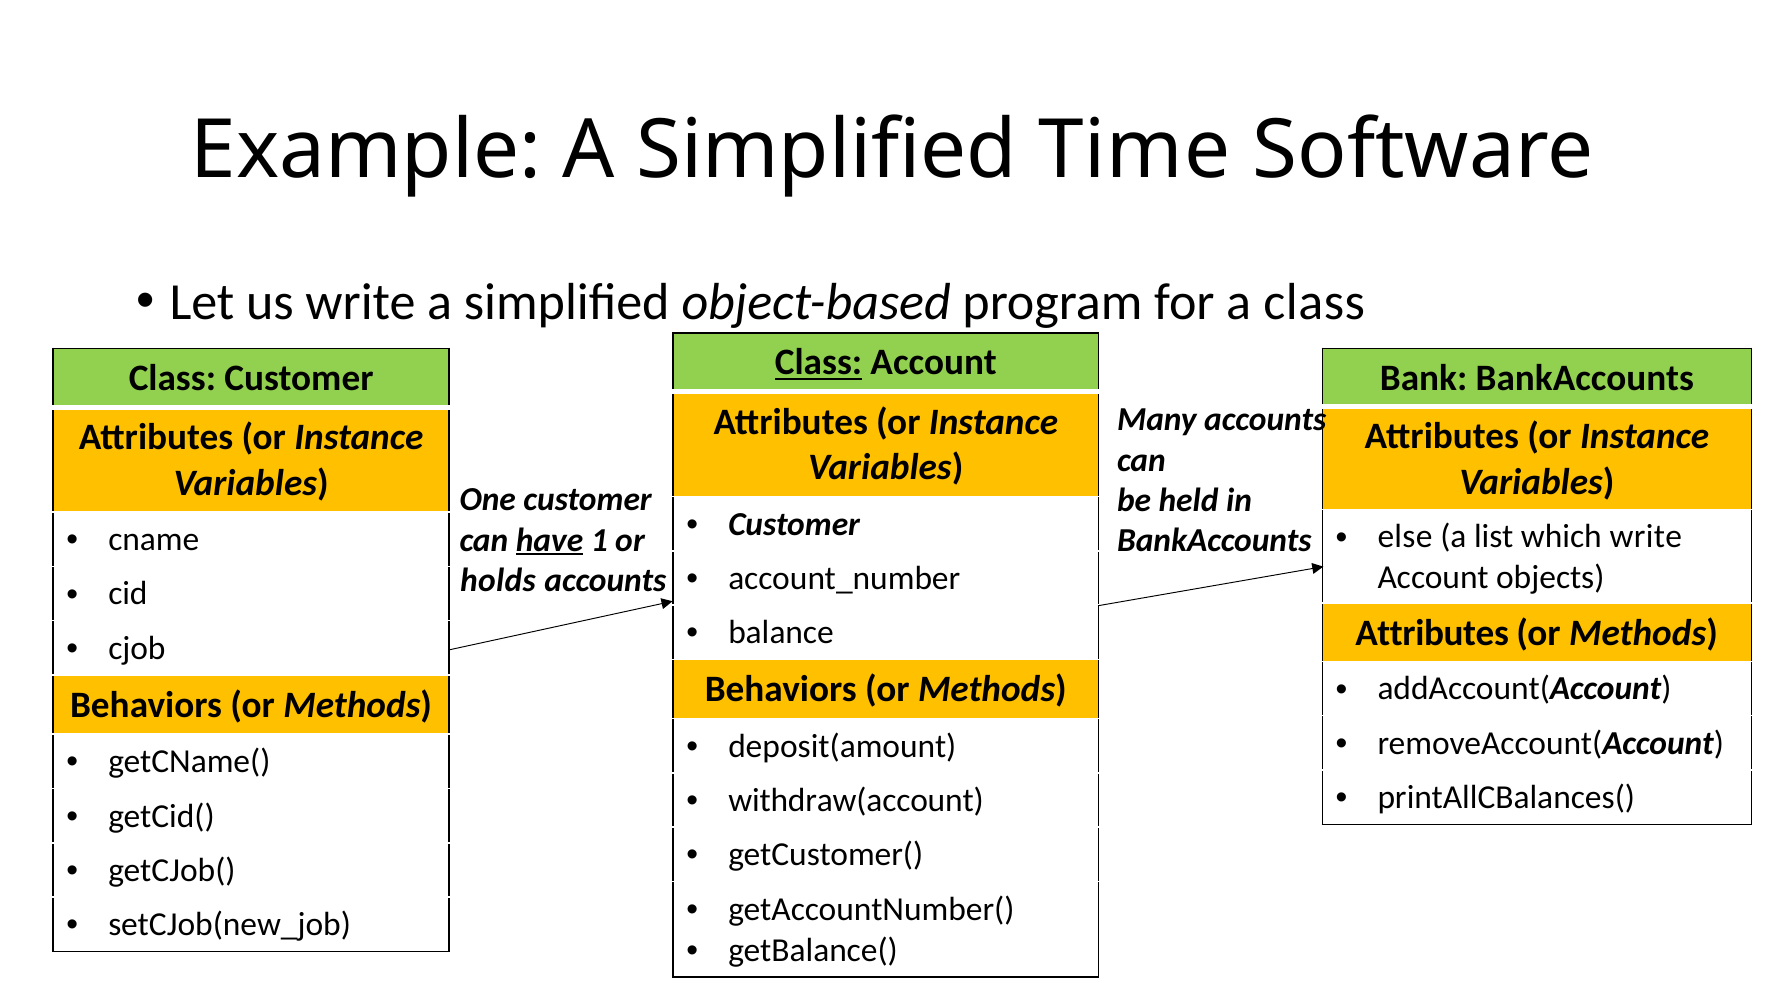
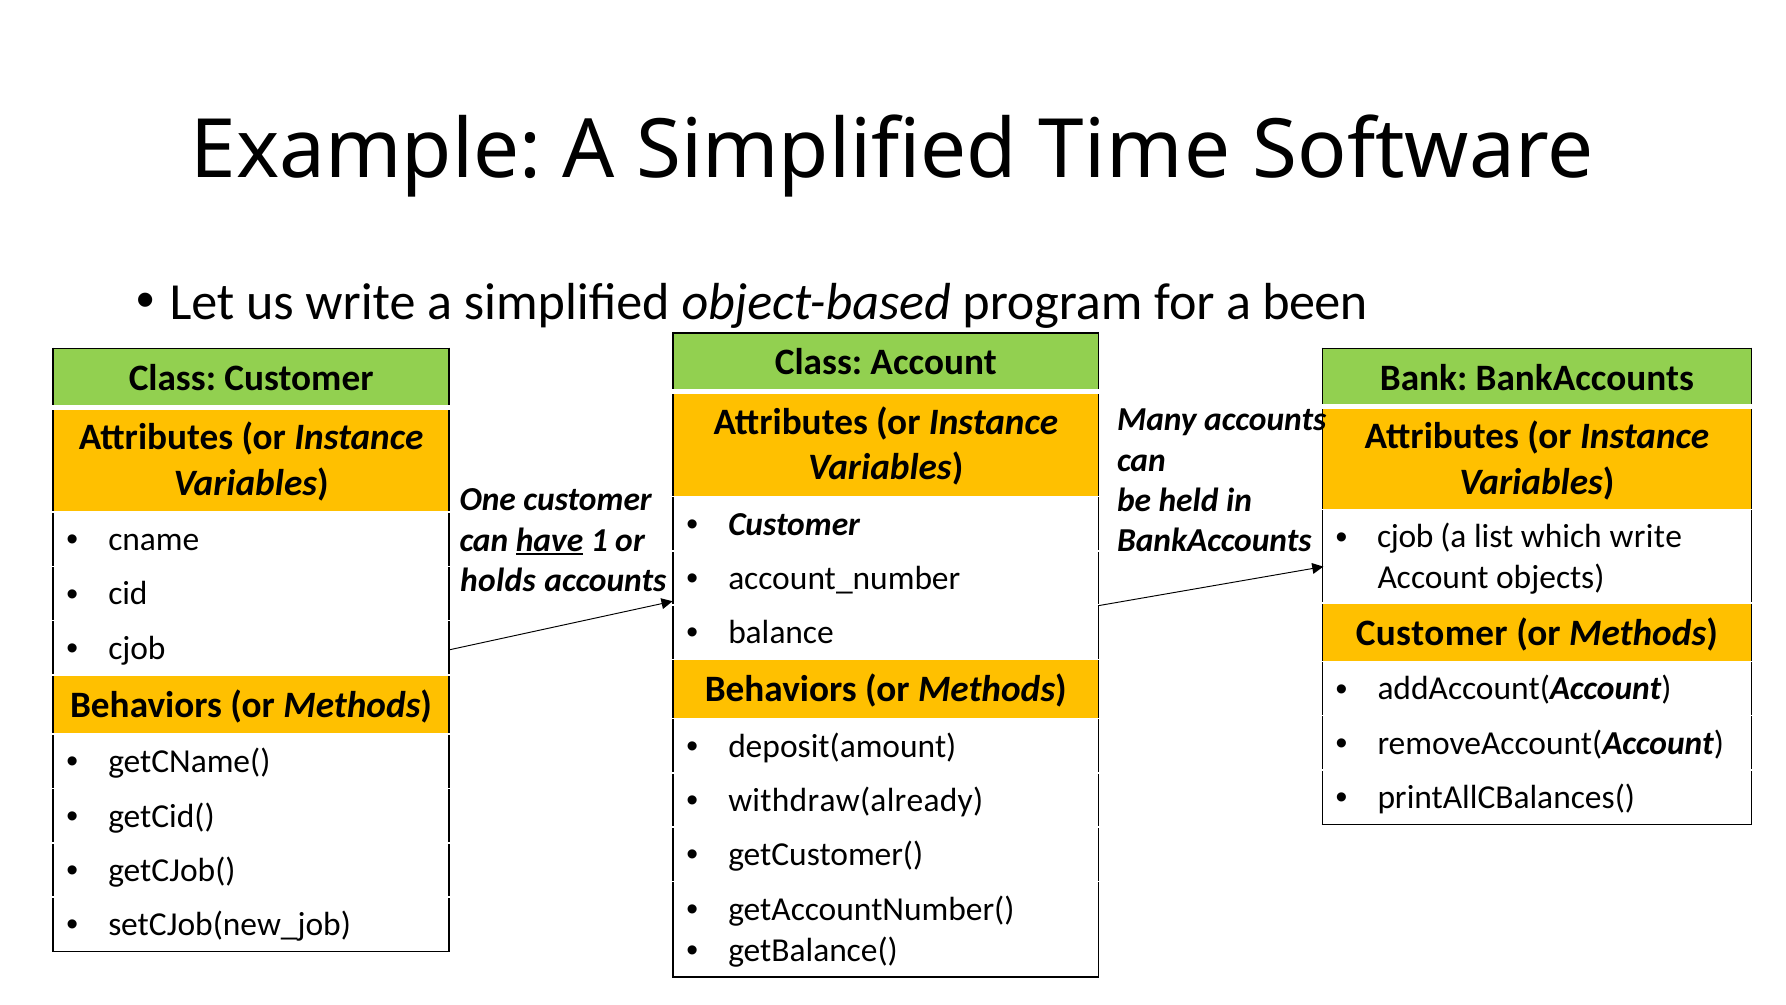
a class: class -> been (1315, 302)
Class underline: present -> none (818, 363)
else: else -> cjob (1405, 537)
Attributes: Attributes -> Customer (1432, 633)
withdraw(account: withdraw(account -> withdraw(already (856, 800)
